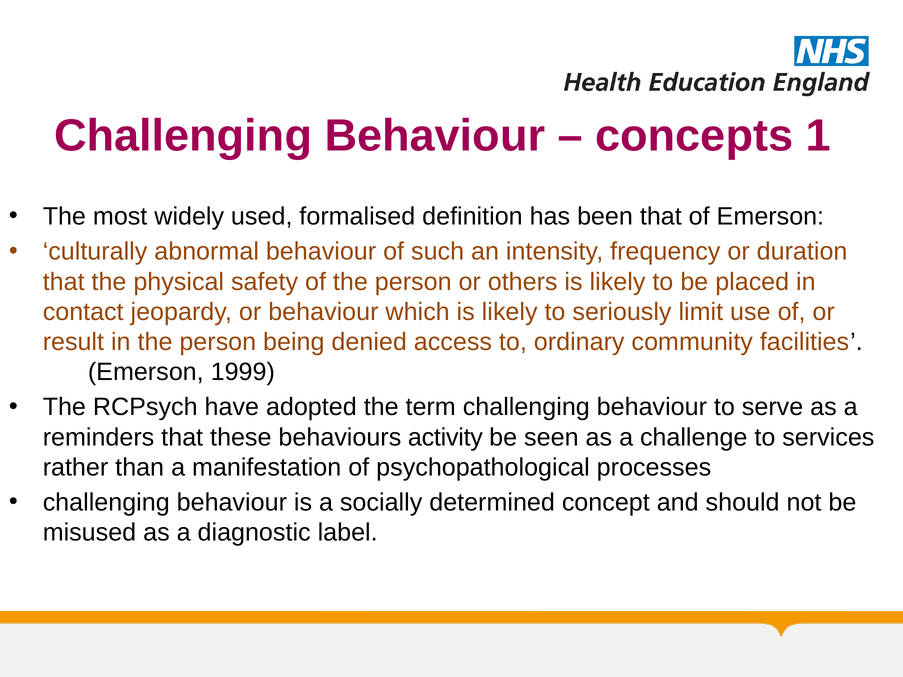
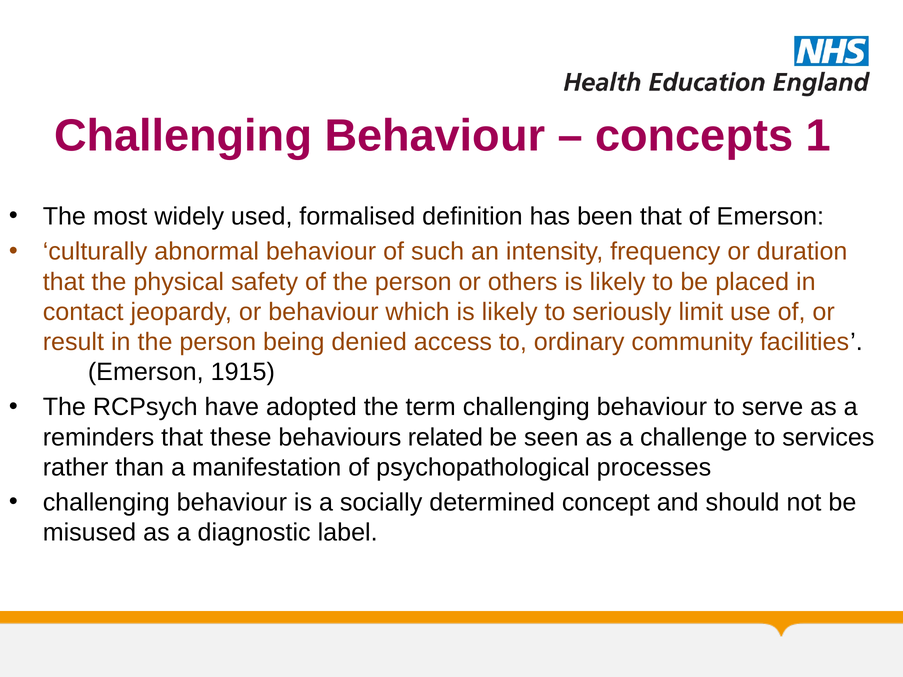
1999: 1999 -> 1915 (243, 372)
activity: activity -> related (445, 437)
